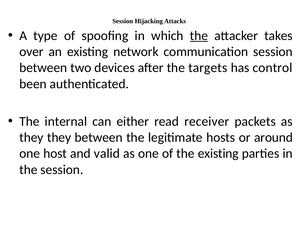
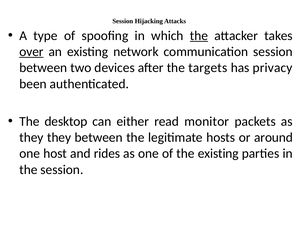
over underline: none -> present (31, 52)
control: control -> privacy (273, 68)
internal: internal -> desktop (66, 121)
receiver: receiver -> monitor (207, 121)
valid: valid -> rides (107, 153)
